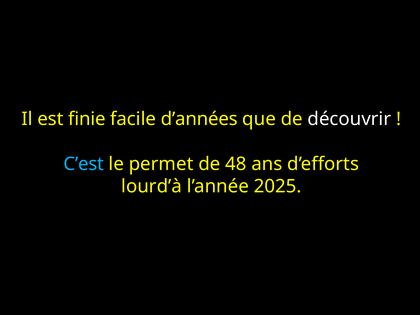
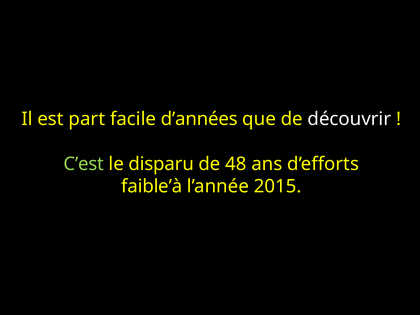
finie: finie -> part (87, 119)
C’est colour: light blue -> light green (84, 164)
permet: permet -> disparu (161, 164)
lourd’à: lourd’à -> faible’à (152, 186)
2025: 2025 -> 2015 (278, 186)
